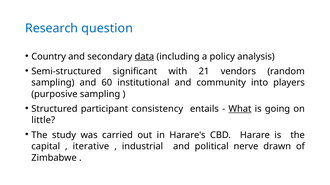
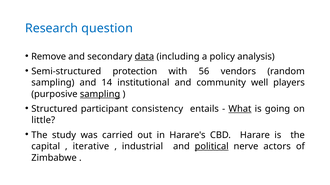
Country: Country -> Remove (49, 57)
significant: significant -> protection (135, 72)
21: 21 -> 56 (204, 72)
60: 60 -> 14 (107, 83)
into: into -> well (260, 83)
sampling underline: none -> present (100, 94)
political underline: none -> present (212, 147)
drawn: drawn -> actors (277, 147)
